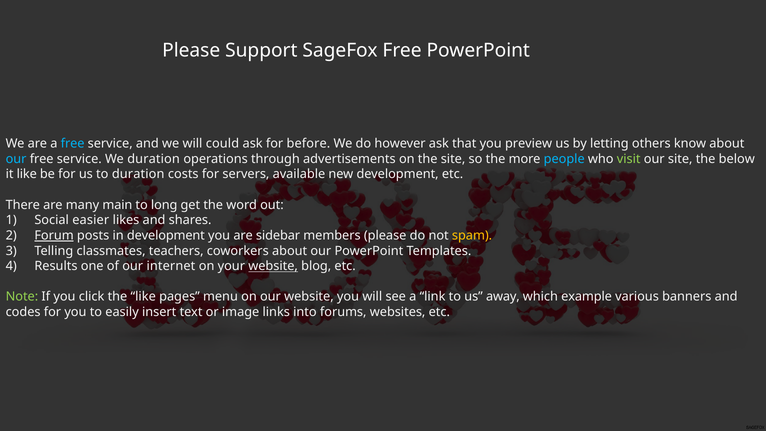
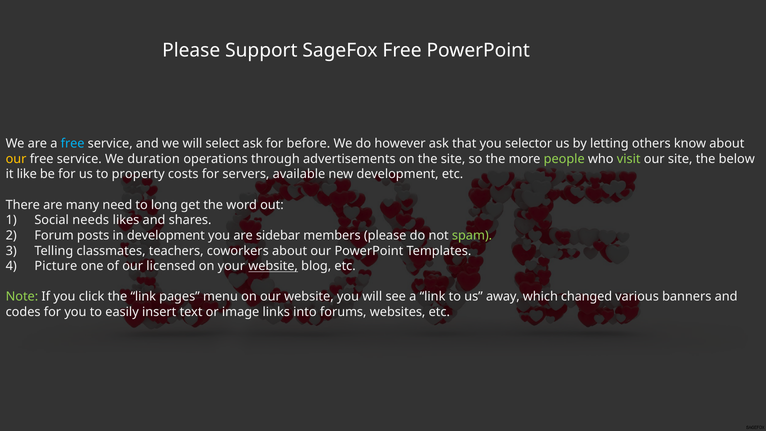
could: could -> select (223, 144)
preview: preview -> selector (529, 144)
our colour: light blue -> yellow (16, 159)
people colour: light blue -> light green (564, 159)
to duration: duration -> property (138, 174)
main: main -> need (117, 205)
easier: easier -> needs (91, 220)
Forum underline: present -> none (54, 235)
spam colour: yellow -> light green (472, 235)
Results: Results -> Picture (56, 266)
internet: internet -> licensed (171, 266)
the like: like -> link (143, 297)
example: example -> changed (587, 297)
